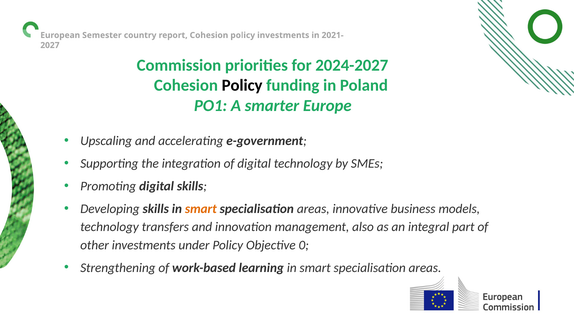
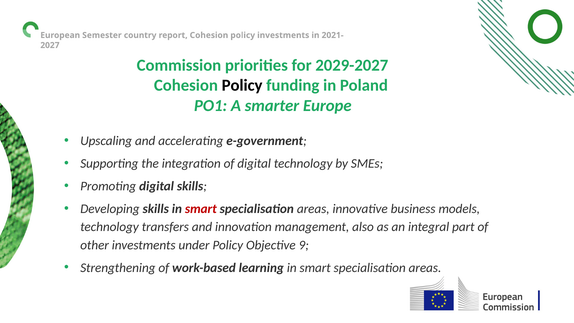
2024-2027: 2024-2027 -> 2029-2027 (352, 65)
smart colour: orange -> red (201, 209)
0: 0 -> 9 (304, 245)
